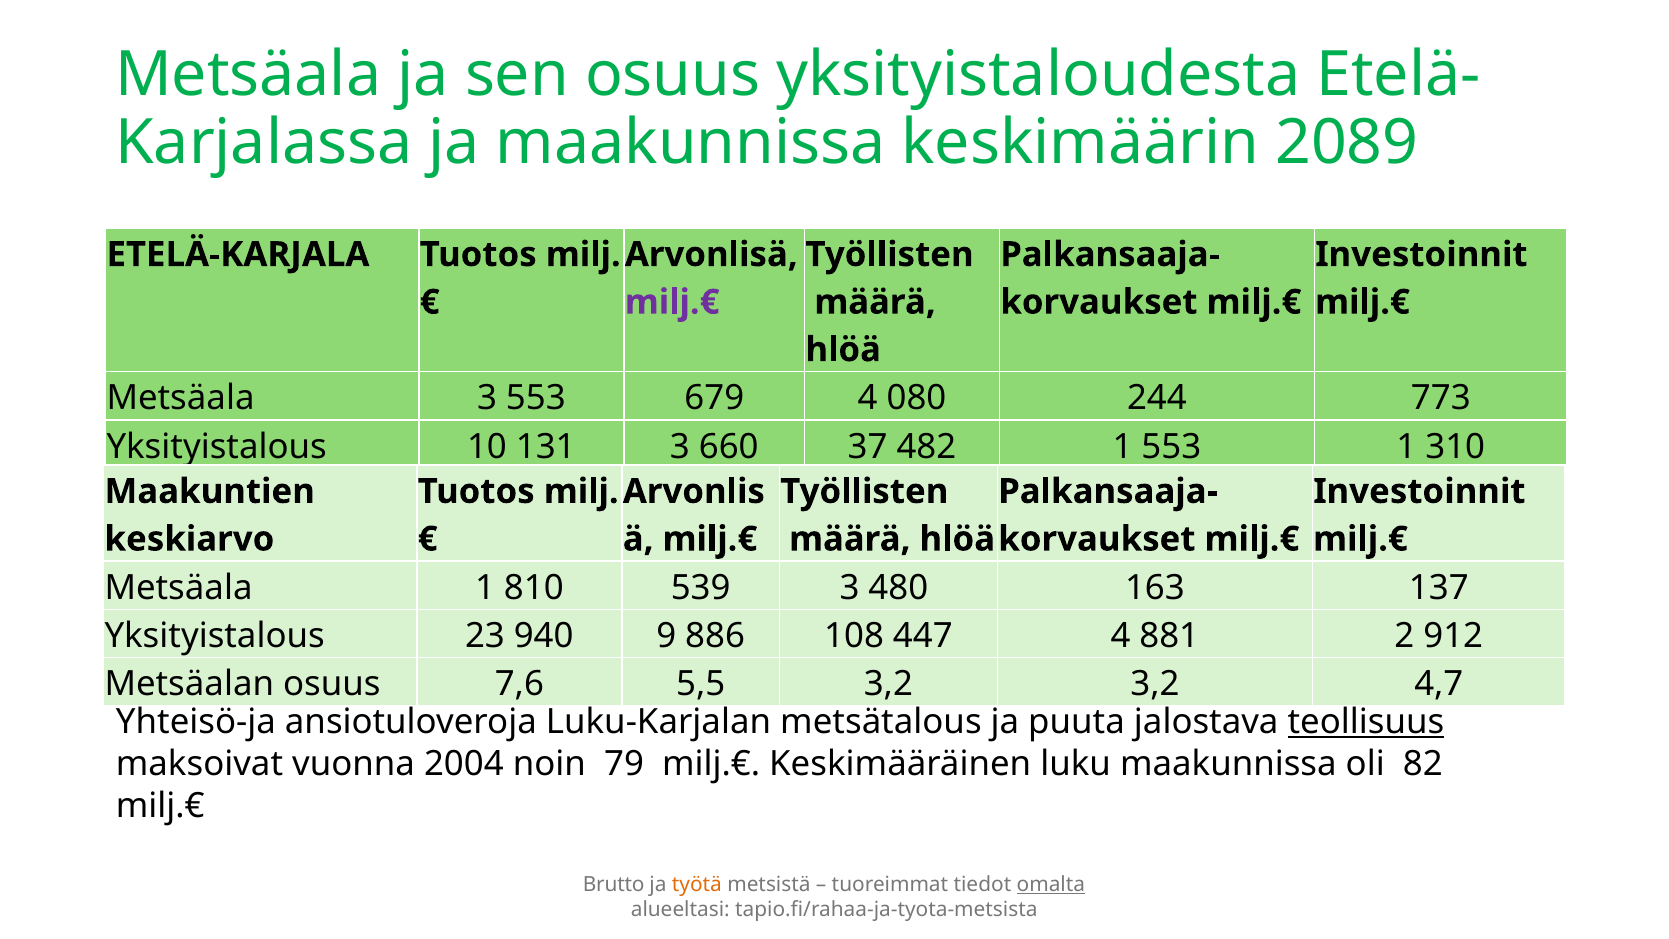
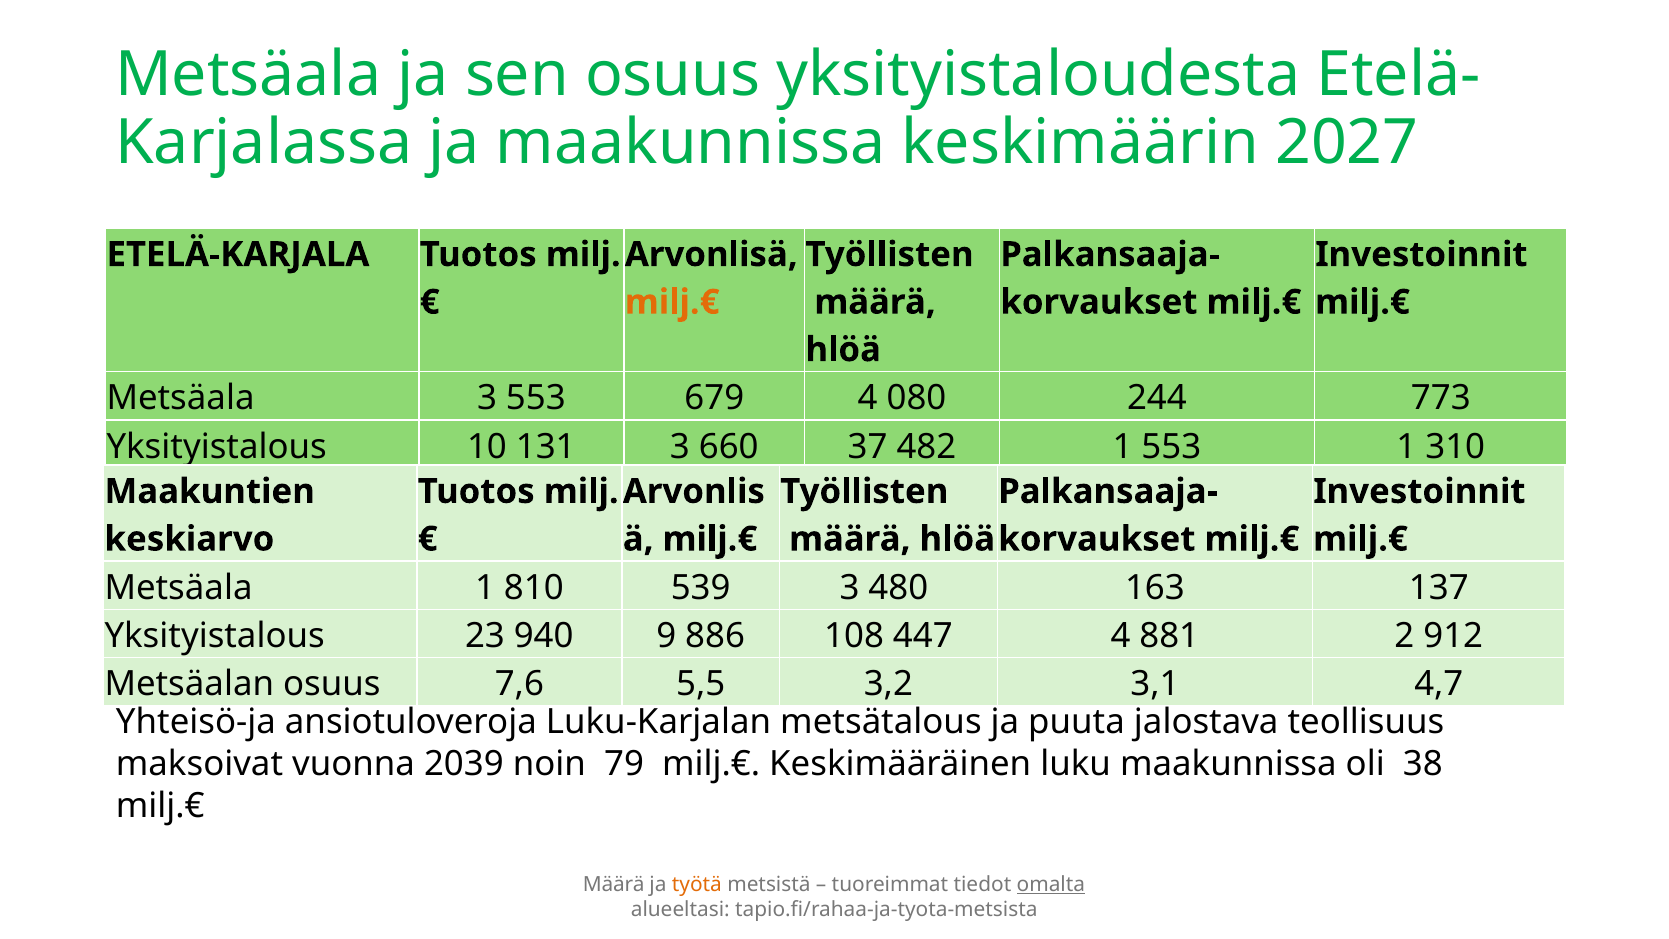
2089: 2089 -> 2027 (1347, 143)
milj.€ colour: purple -> orange (672, 302)
3,2 3,2: 3,2 -> 3,1 (1155, 684)
teollisuus underline: present -> none (1366, 722)
2004: 2004 -> 2039 (464, 764)
82: 82 -> 38 (1423, 764)
Brutto: Brutto -> Määrä (614, 884)
